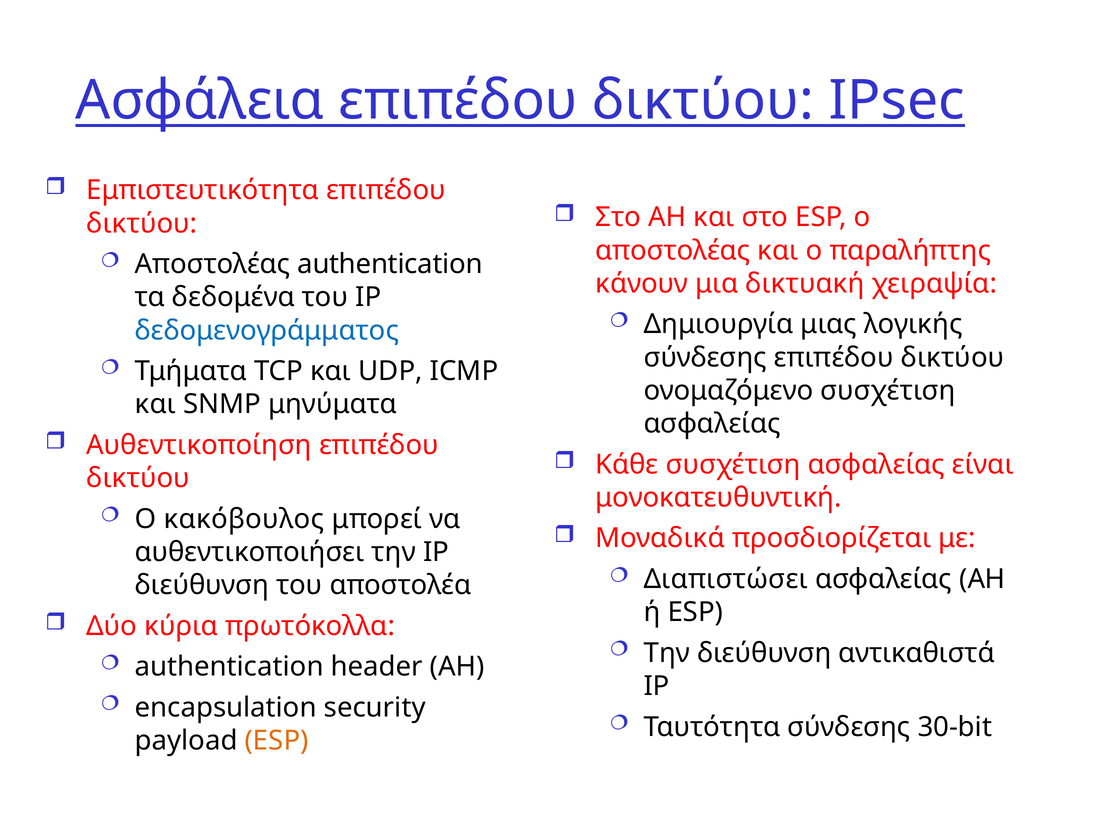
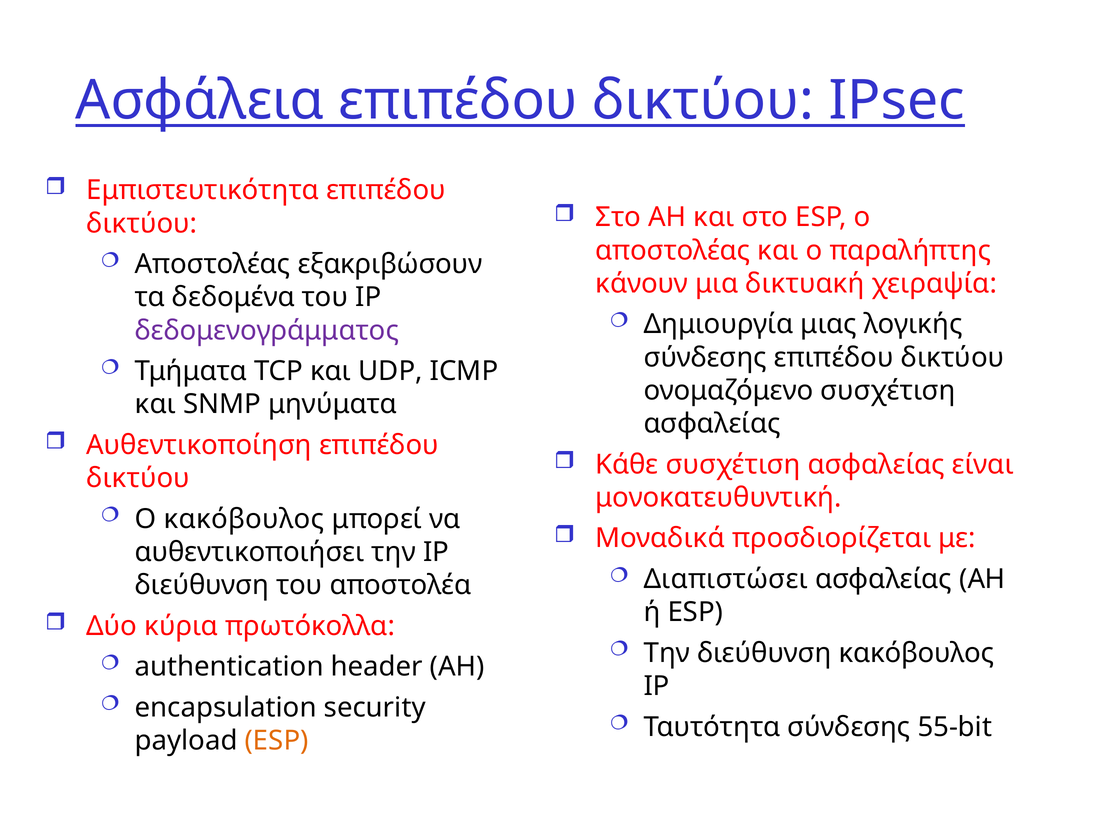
Αποστολέας authentication: authentication -> εξακριβώσουν (390, 264)
δεδομενογράμματος colour: blue -> purple (267, 331)
διεύθυνση αντικαθιστά: αντικαθιστά -> κακόβουλος (917, 654)
30-bit: 30-bit -> 55-bit (955, 728)
